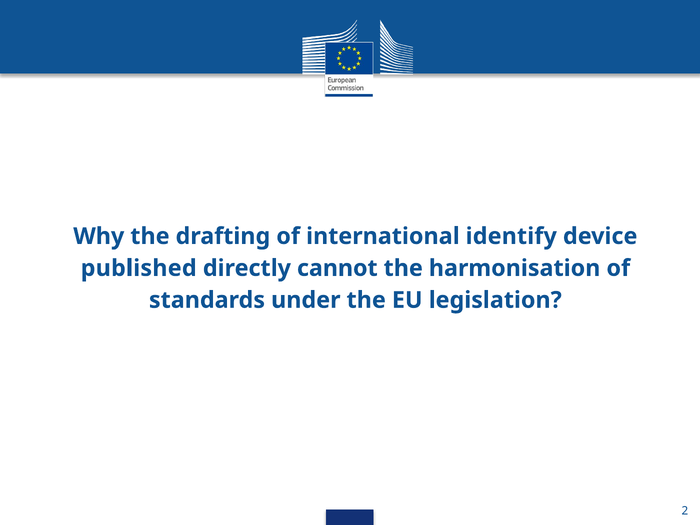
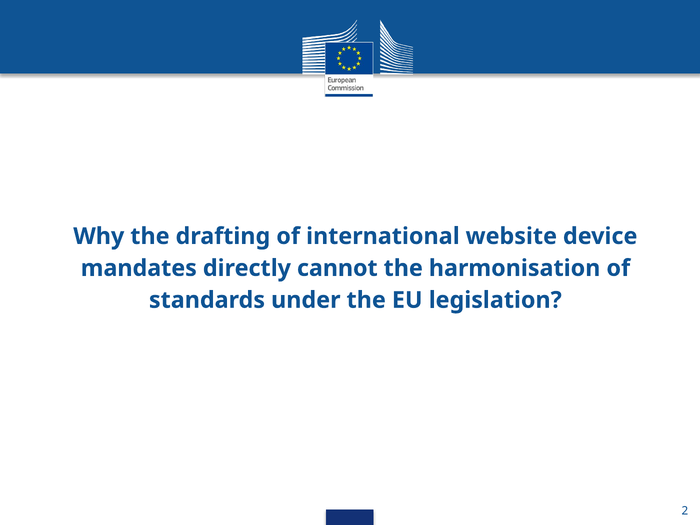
identify: identify -> website (511, 236)
published: published -> mandates (139, 268)
